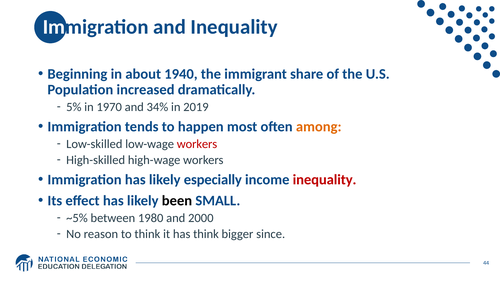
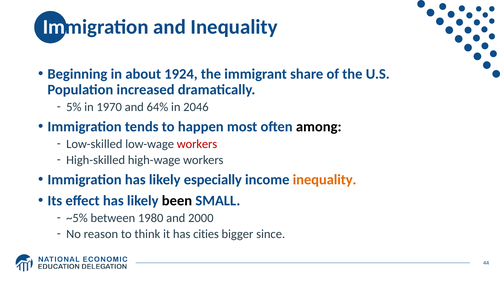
1940: 1940 -> 1924 (181, 74)
34%: 34% -> 64% (157, 107)
2019: 2019 -> 2046 (196, 107)
among colour: orange -> black (319, 127)
inequality colour: red -> orange (325, 180)
has think: think -> cities (206, 234)
